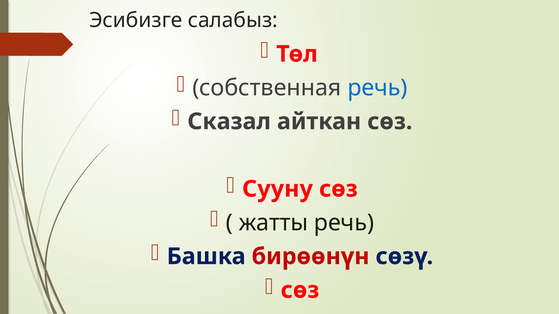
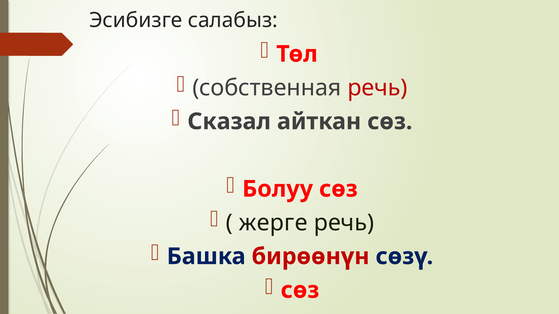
речь colour: blue -> red (378, 88)
Сууну: Сууну -> Болуу (278, 189)
жатты: жатты -> жерге (273, 223)
